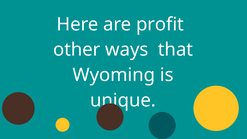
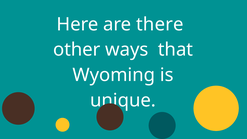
profit: profit -> there (160, 24)
